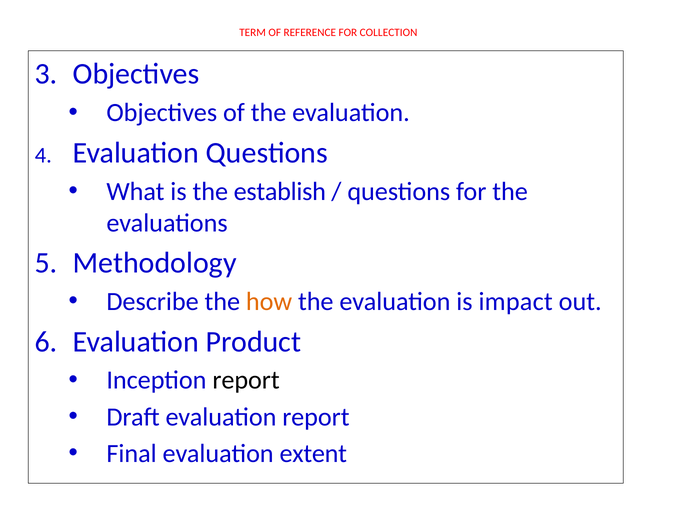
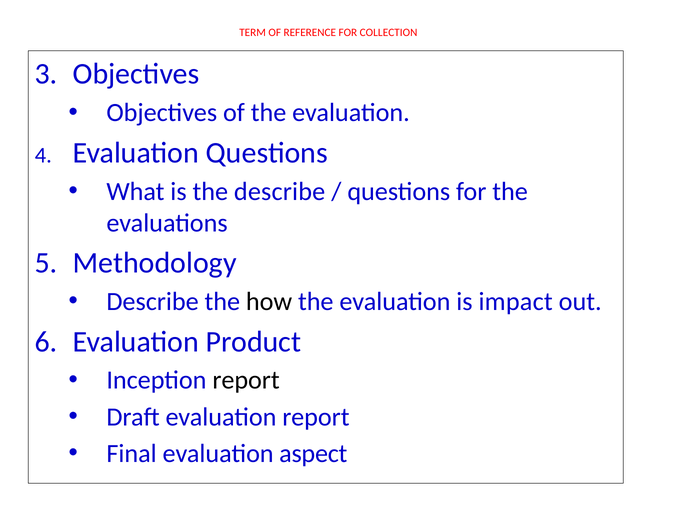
the establish: establish -> describe (280, 191)
how colour: orange -> black (269, 301)
extent: extent -> aspect (313, 453)
